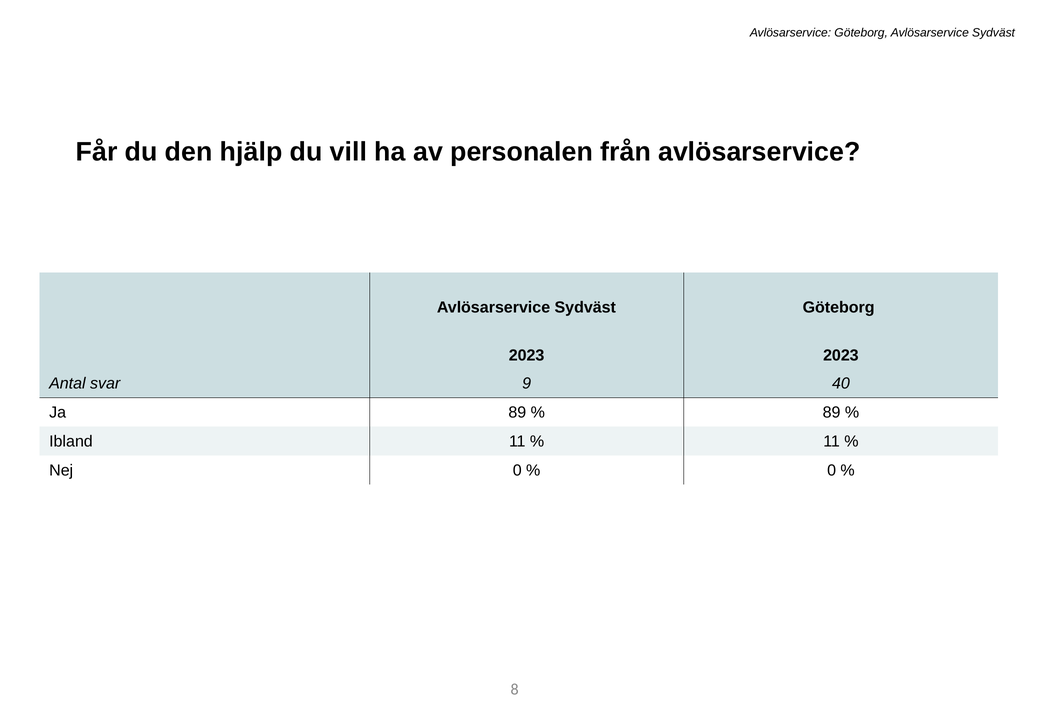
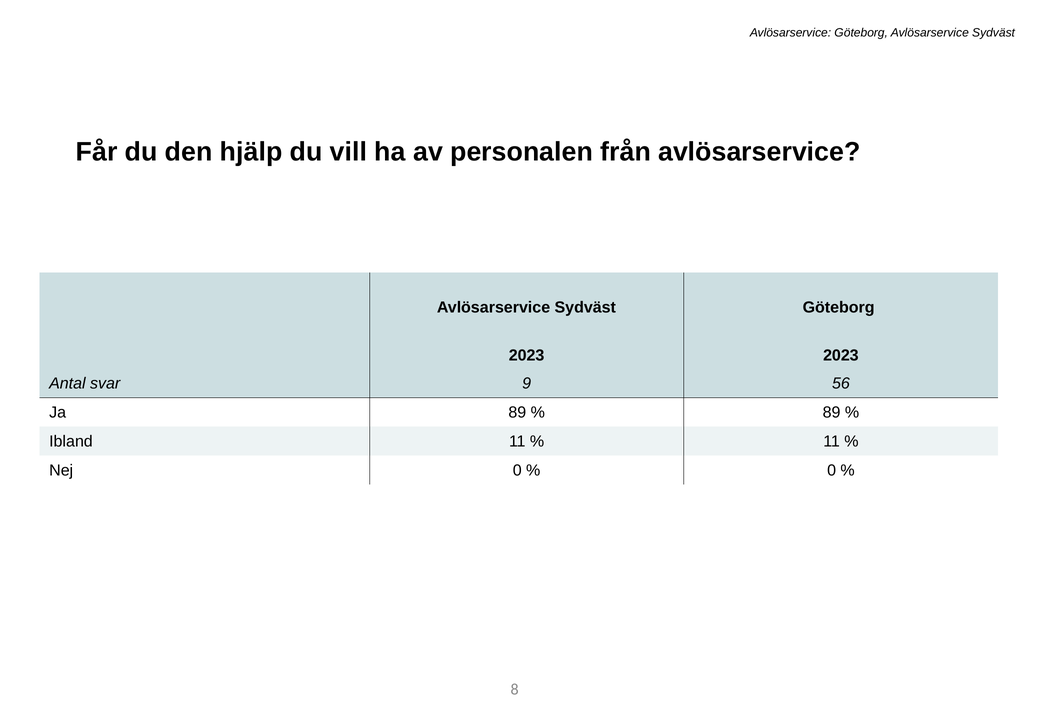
40: 40 -> 56 (841, 383)
